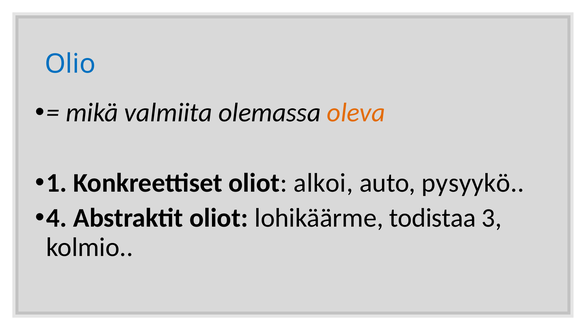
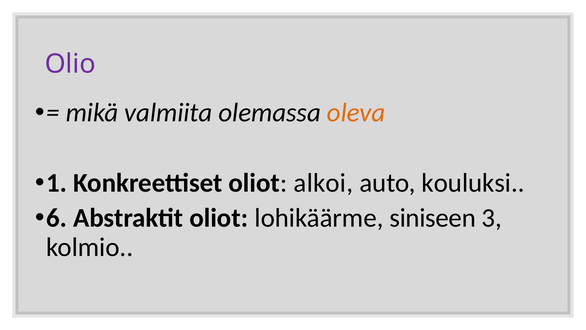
Olio colour: blue -> purple (70, 64)
pysyykö: pysyykö -> kouluksi (473, 183)
4: 4 -> 6 (57, 218)
todistaa: todistaa -> siniseen (433, 218)
